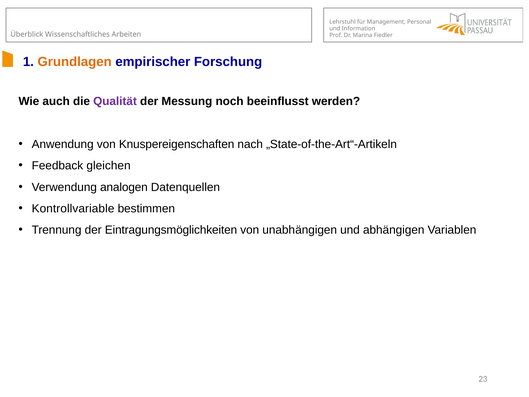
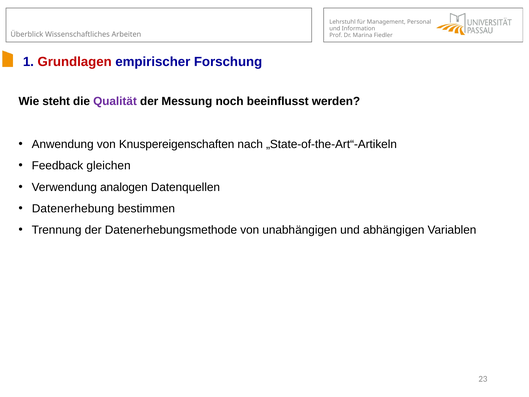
Grundlagen colour: orange -> red (75, 62)
auch: auch -> steht (56, 101)
Kontrollvariable: Kontrollvariable -> Datenerhebung (73, 208)
Eintragungsmöglichkeiten: Eintragungsmöglichkeiten -> Datenerhebungsmethode (171, 230)
